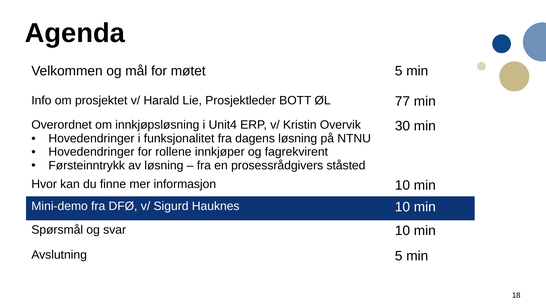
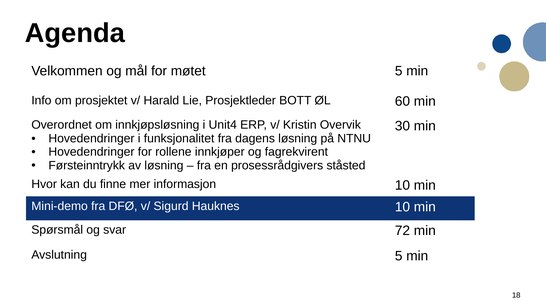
77: 77 -> 60 (402, 101)
svar 10: 10 -> 72 (402, 231)
